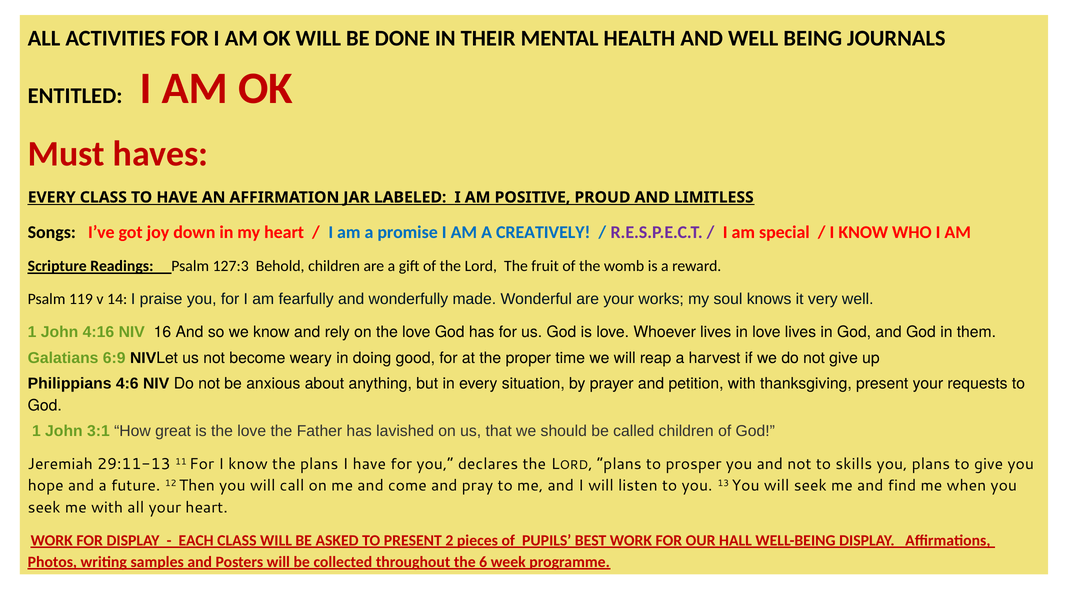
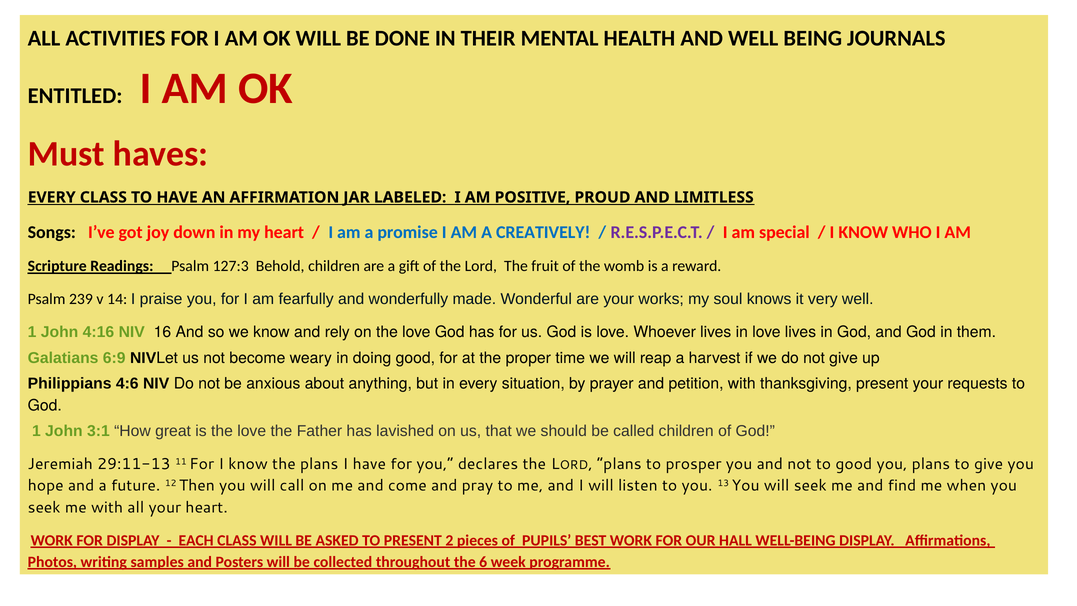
119: 119 -> 239 (81, 299)
to skills: skills -> good (854, 464)
